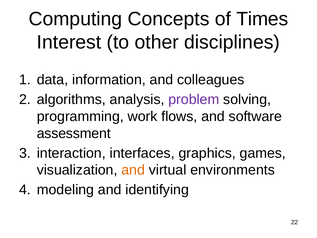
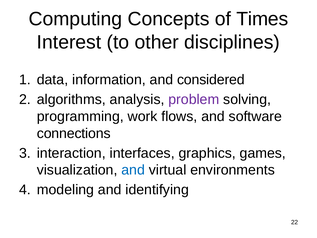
colleagues: colleagues -> considered (211, 80)
assessment: assessment -> connections (74, 133)
and colour: orange -> blue (133, 170)
